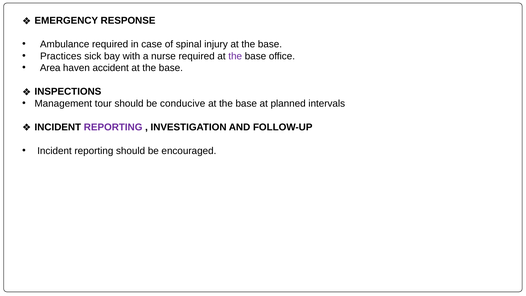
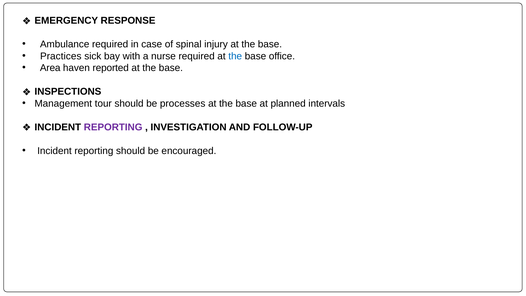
the colour: purple -> blue (235, 56)
accident: accident -> reported (111, 68)
conducive: conducive -> processes (183, 103)
